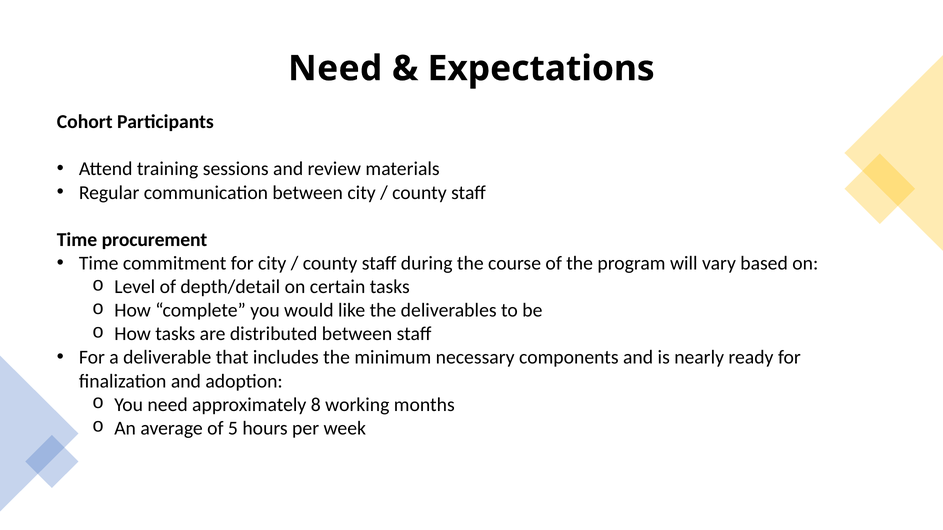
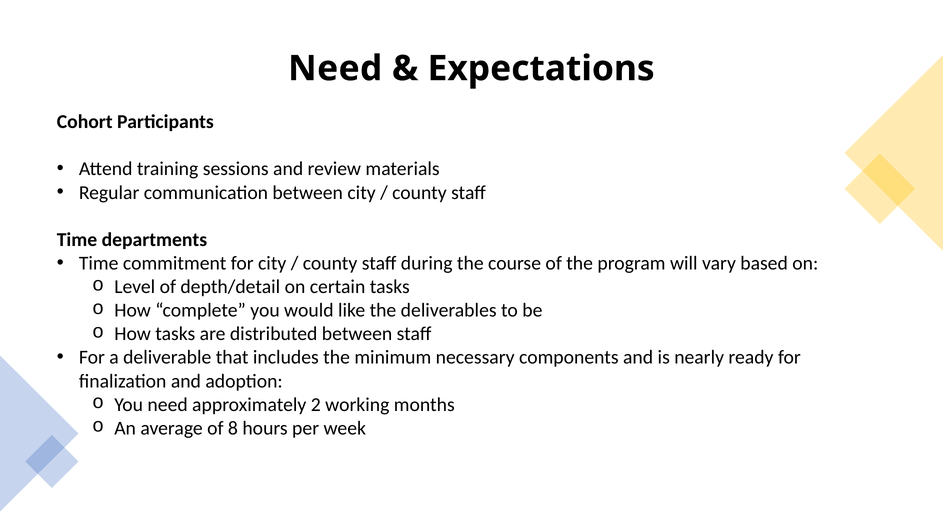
procurement: procurement -> departments (154, 240)
8: 8 -> 2 (316, 405)
5: 5 -> 8 (233, 429)
